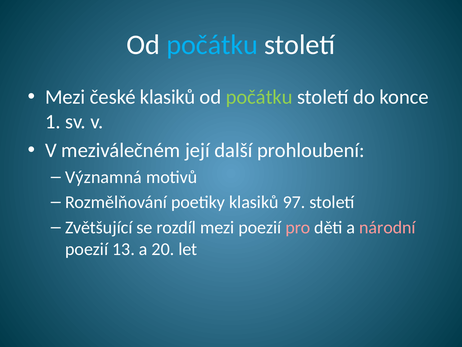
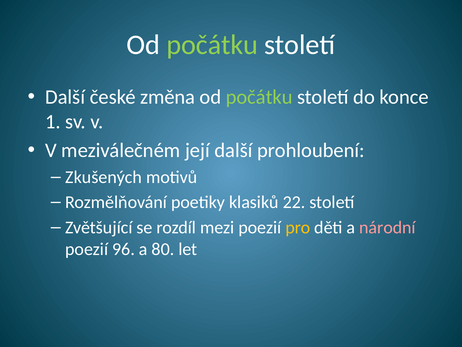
počátku colour: light blue -> light green (212, 45)
Mezi: Mezi -> Další (65, 97)
české klasiků: klasiků -> změna (168, 97)
Významná: Významná -> Zkušených (104, 177)
97: 97 -> 22 (294, 202)
pro colour: pink -> yellow (298, 227)
13: 13 -> 96 (124, 249)
20: 20 -> 80 (163, 249)
